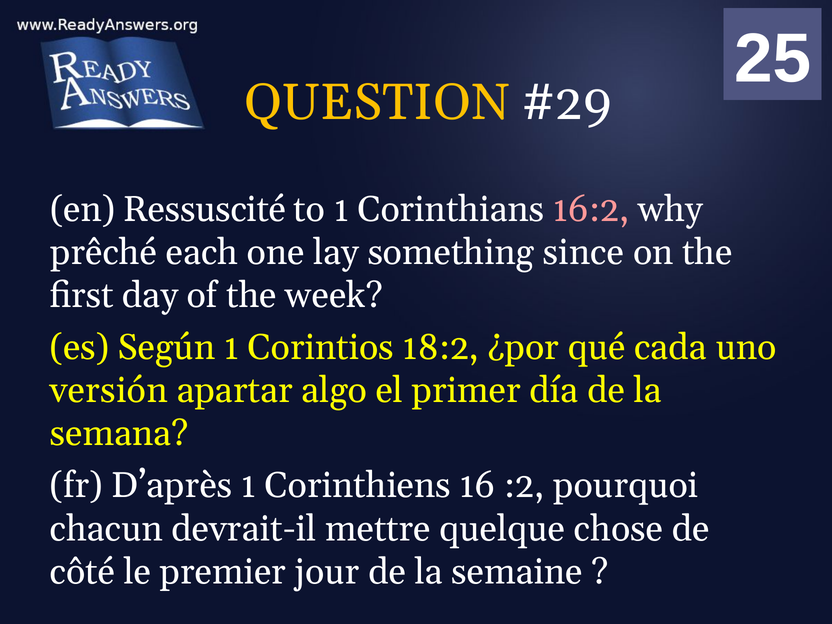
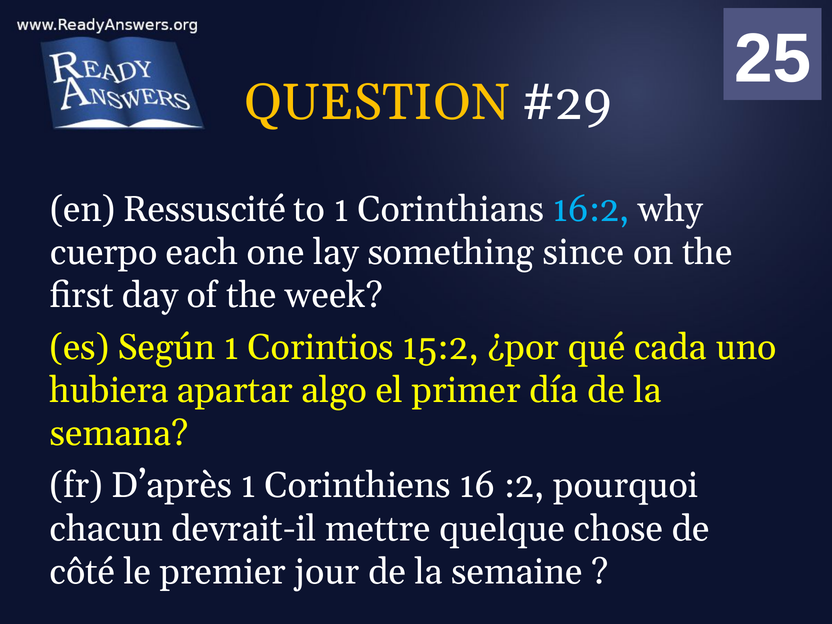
16:2 colour: pink -> light blue (591, 210)
prêché: prêché -> cuerpo (104, 253)
18:2: 18:2 -> 15:2 (441, 348)
versión: versión -> hubiera (109, 391)
